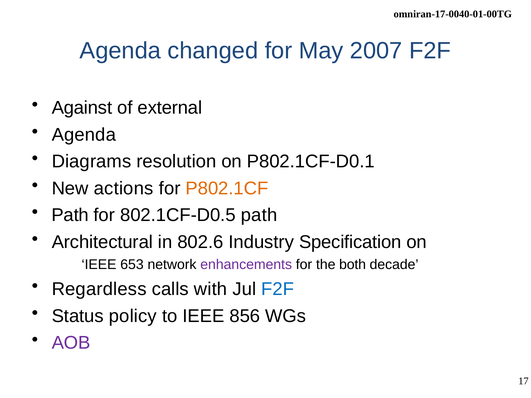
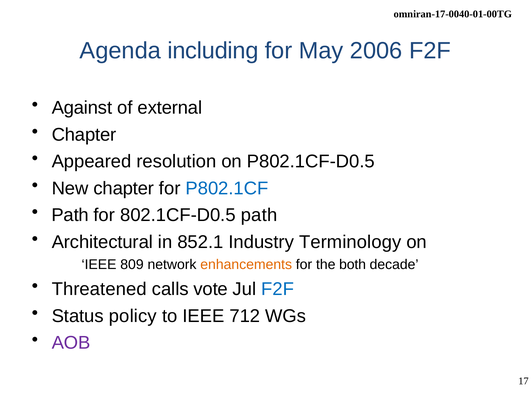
changed: changed -> including (213, 51)
2007: 2007 -> 2006 (376, 51)
Agenda: Agenda -> Chapter (84, 135)
Diagrams: Diagrams -> Appeared (92, 162)
P802.1CF-D0.1: P802.1CF-D0.1 -> P802.1CF-D0.5 (311, 162)
New actions: actions -> chapter (124, 188)
P802.1CF colour: orange -> blue (227, 188)
802.6: 802.6 -> 852.1 (200, 242)
Specification: Specification -> Terminology (350, 242)
653: 653 -> 809 (132, 265)
enhancements colour: purple -> orange (246, 265)
Regardless: Regardless -> Threatened (99, 289)
with: with -> vote (211, 289)
856: 856 -> 712 (245, 316)
